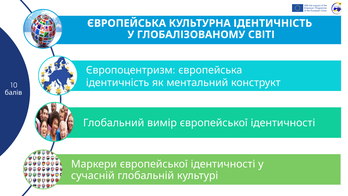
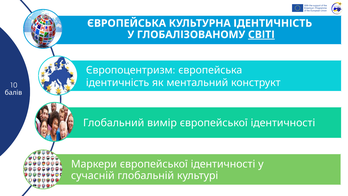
СВІТІ underline: none -> present (261, 35)
